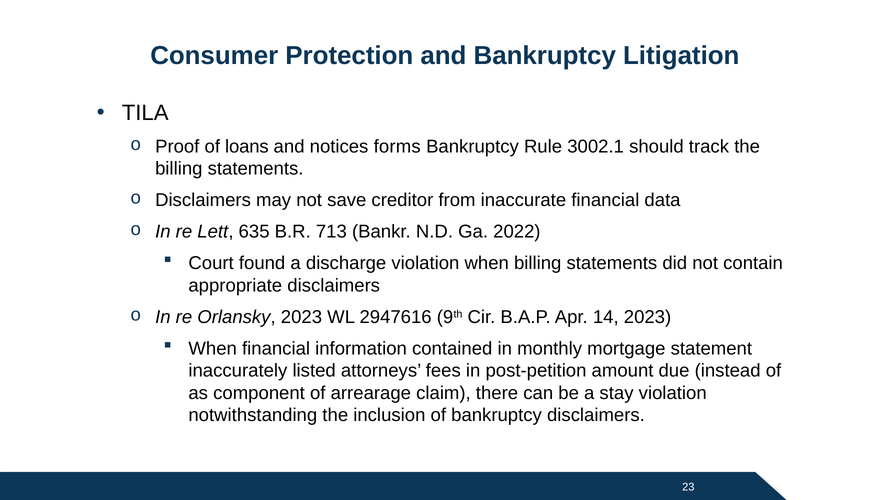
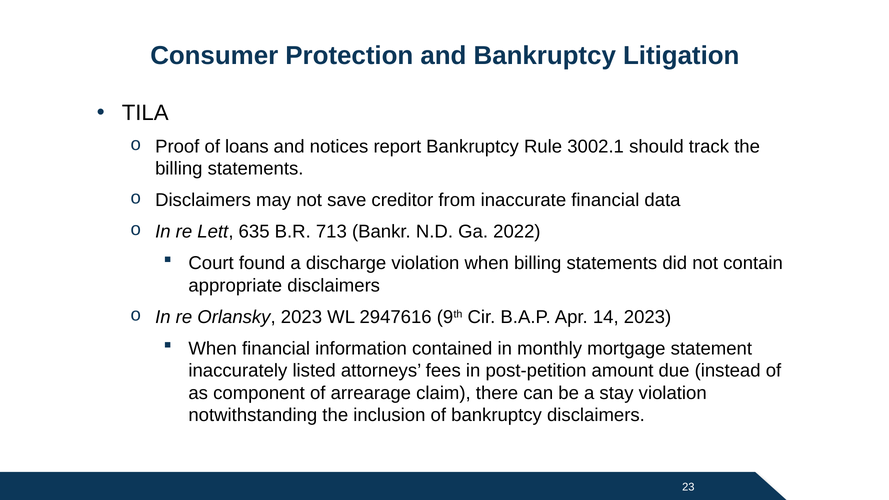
forms: forms -> report (397, 147)
